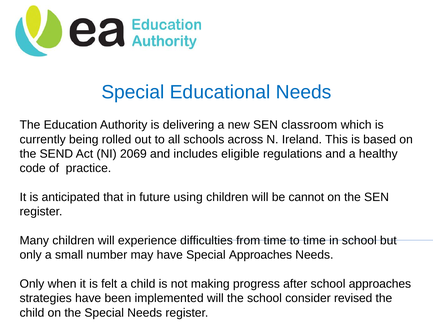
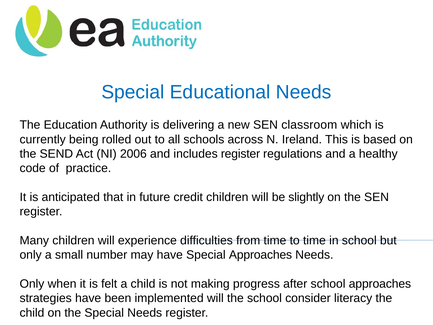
2069: 2069 -> 2006 (133, 154)
includes eligible: eligible -> register (240, 154)
using: using -> credit (188, 197)
cannot: cannot -> slightly (306, 197)
revised: revised -> literacy (353, 298)
